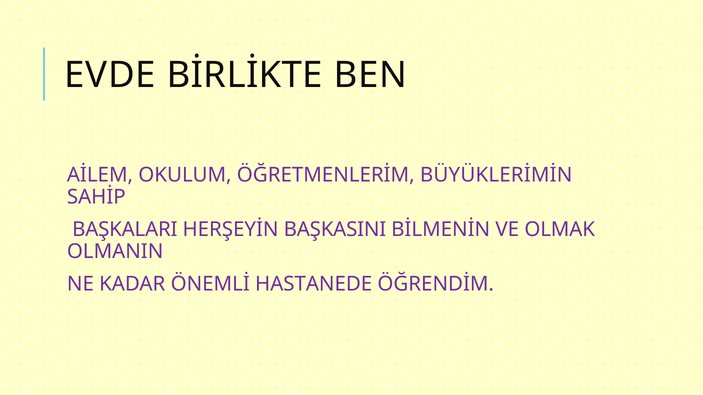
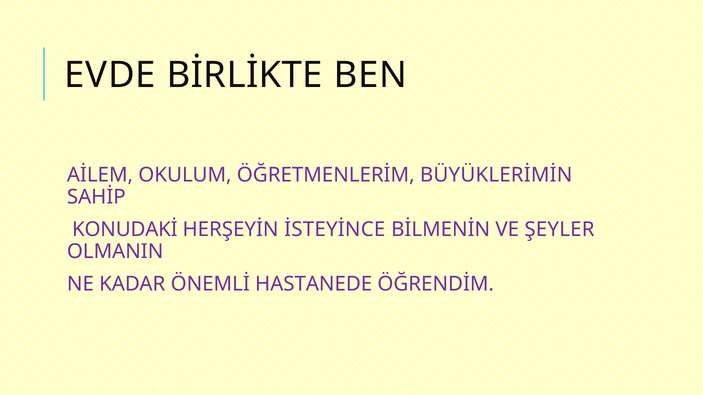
BAŞKALARI: BAŞKALARI -> KONUDAKİ (125, 230)
BAŞKASINI: BAŞKASINI -> İSTEYİNCE (335, 230)
OLMAK: OLMAK -> ŞEYLER (559, 230)
